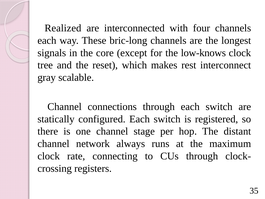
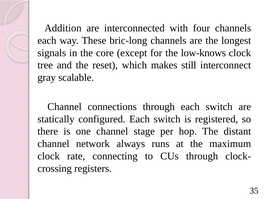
Realized: Realized -> Addition (63, 28)
rest: rest -> still (189, 65)
